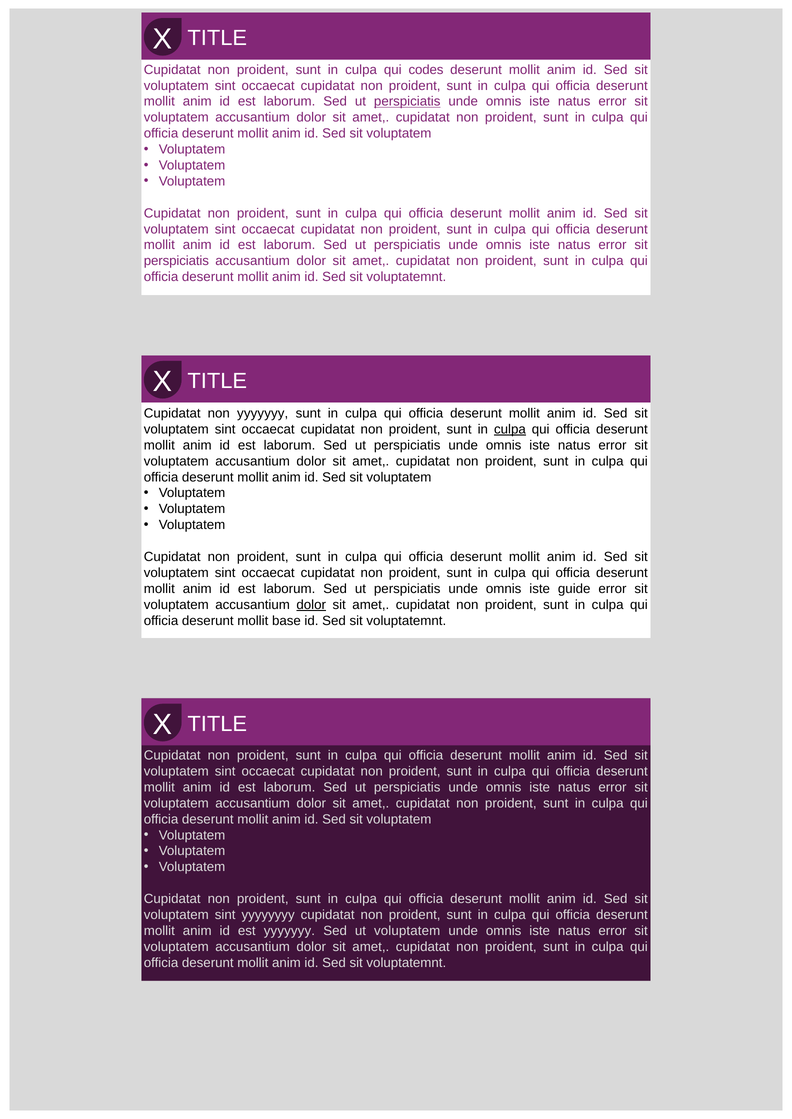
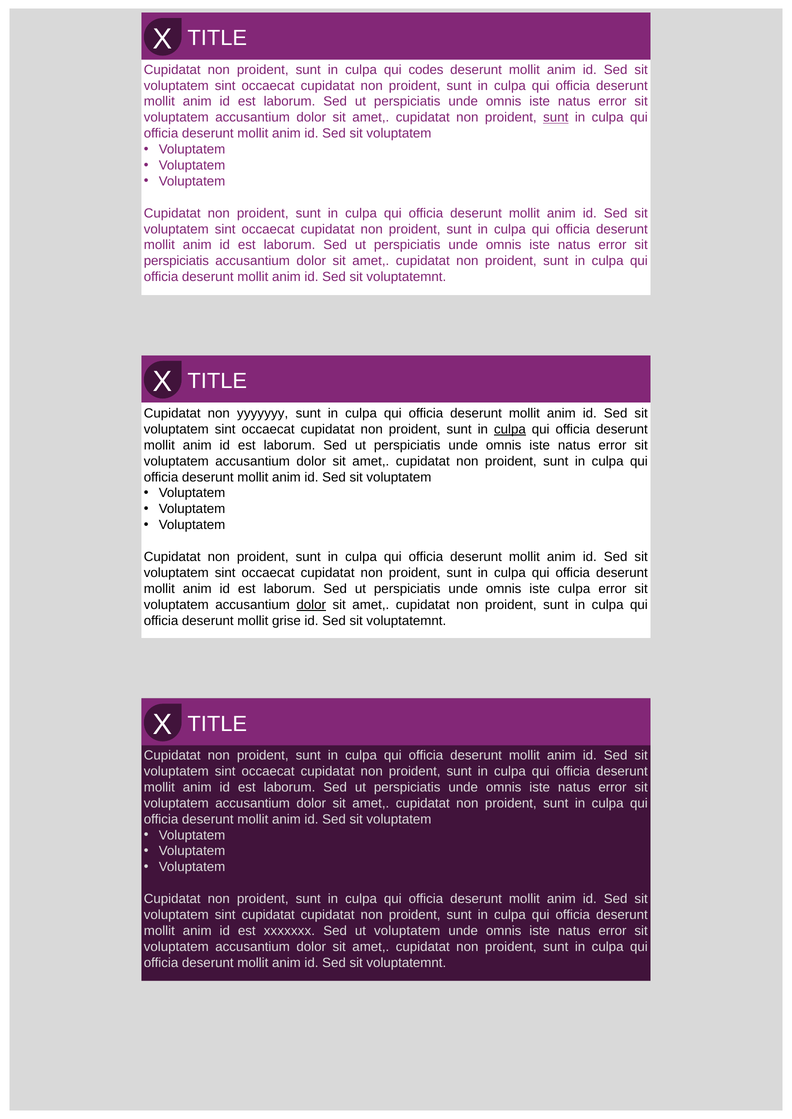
perspiciatis underline: present -> none (407, 102)
sunt underline: none -> present (556, 118)
iste guide: guide -> culpa (574, 589)
base: base -> grise (286, 621)
sint yyyyyyyy: yyyyyyyy -> cupidatat (268, 916)
est yyyyyyy: yyyyyyy -> xxxxxxx (289, 932)
